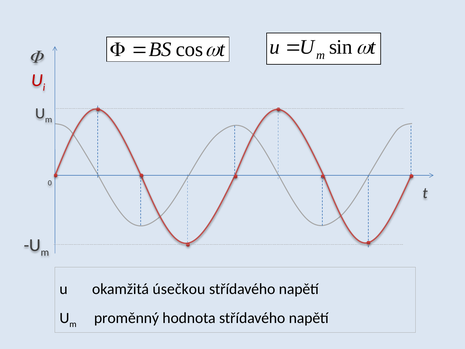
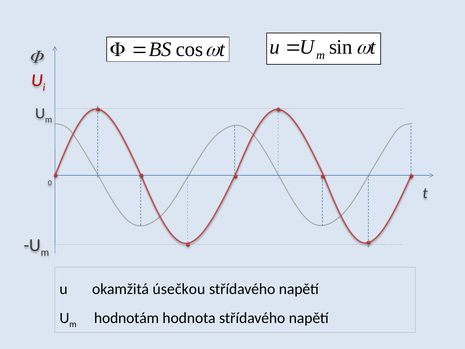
proměnný: proměnný -> hodnotám (127, 318)
